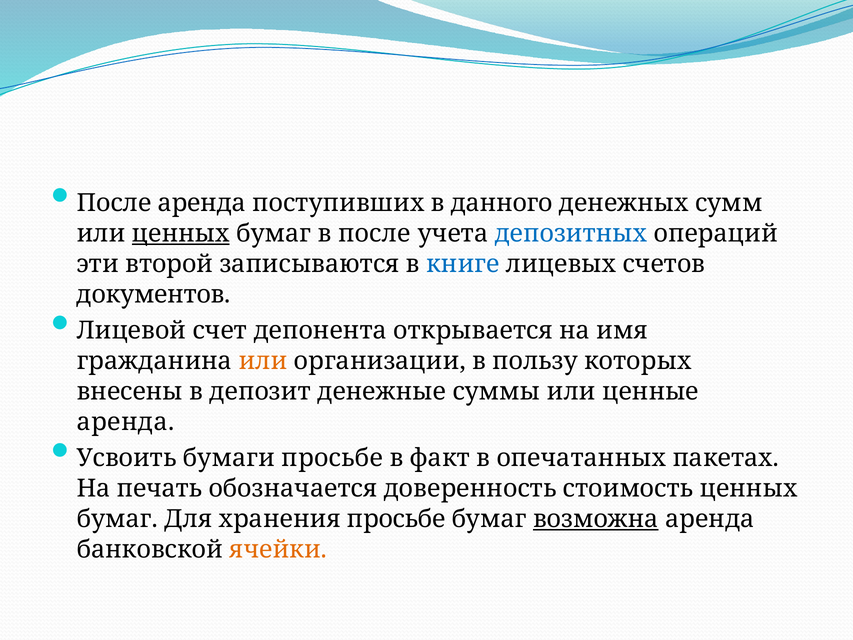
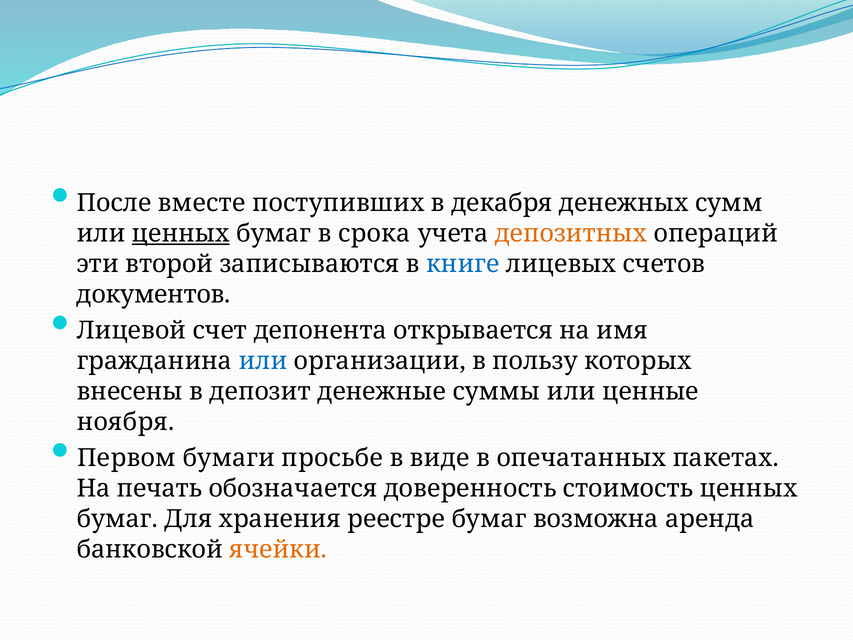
После аренда: аренда -> вместе (202, 203)
данного: данного -> декабря (502, 203)
в после: после -> срока (374, 234)
депозитных colour: blue -> orange (571, 234)
или colour: orange -> blue (263, 361)
аренда: аренда -> ноября (126, 422)
Усвоить: Усвоить -> Первом (126, 458)
факт: факт -> виде (440, 458)
хранения просьбе: просьбе -> реестре (396, 519)
возможна underline: present -> none (596, 519)
